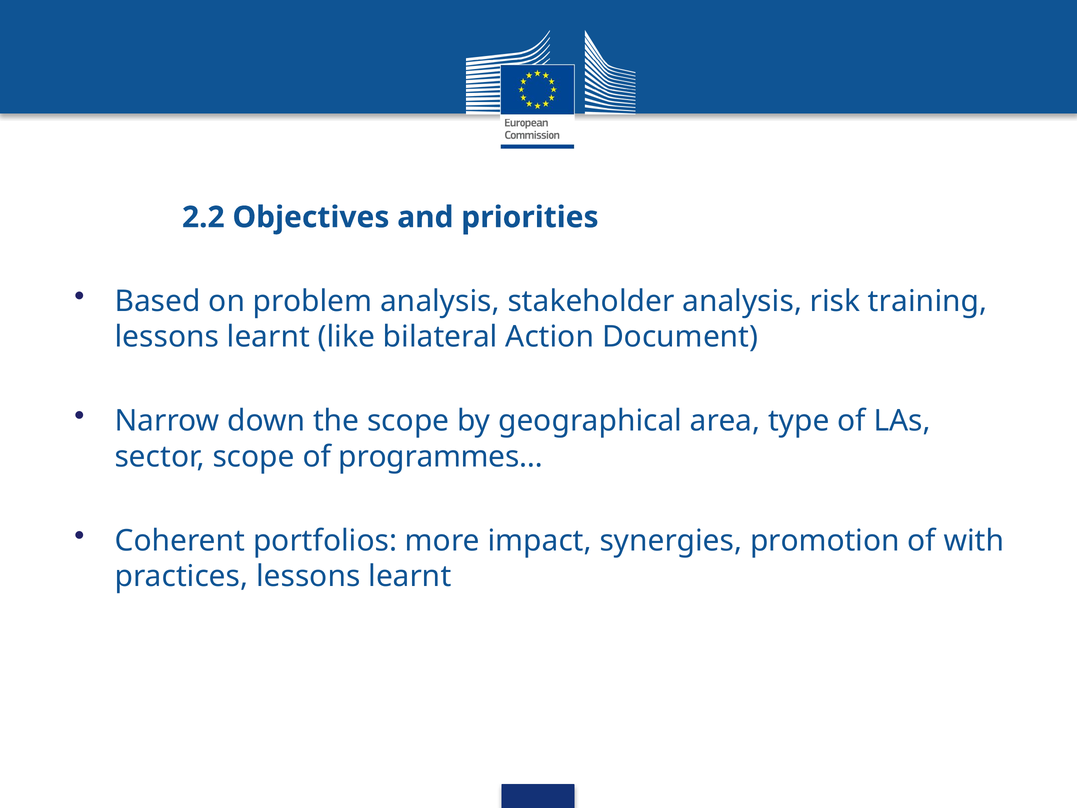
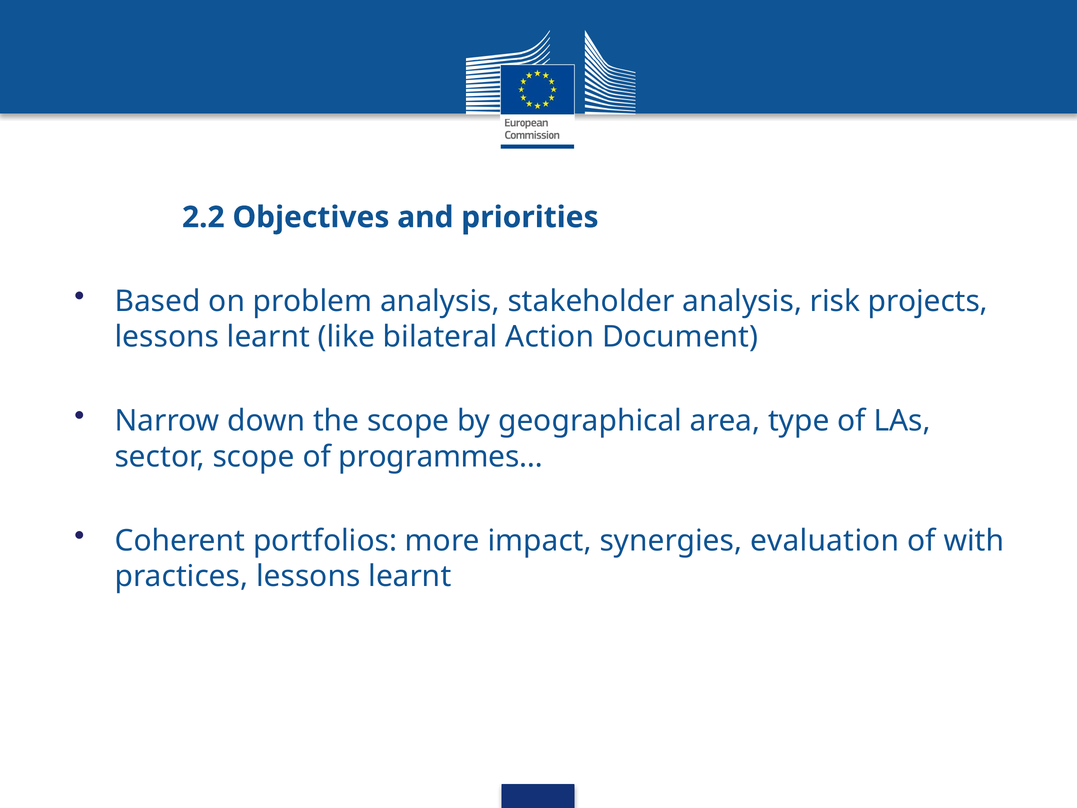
training: training -> projects (928, 301)
promotion: promotion -> evaluation (825, 540)
